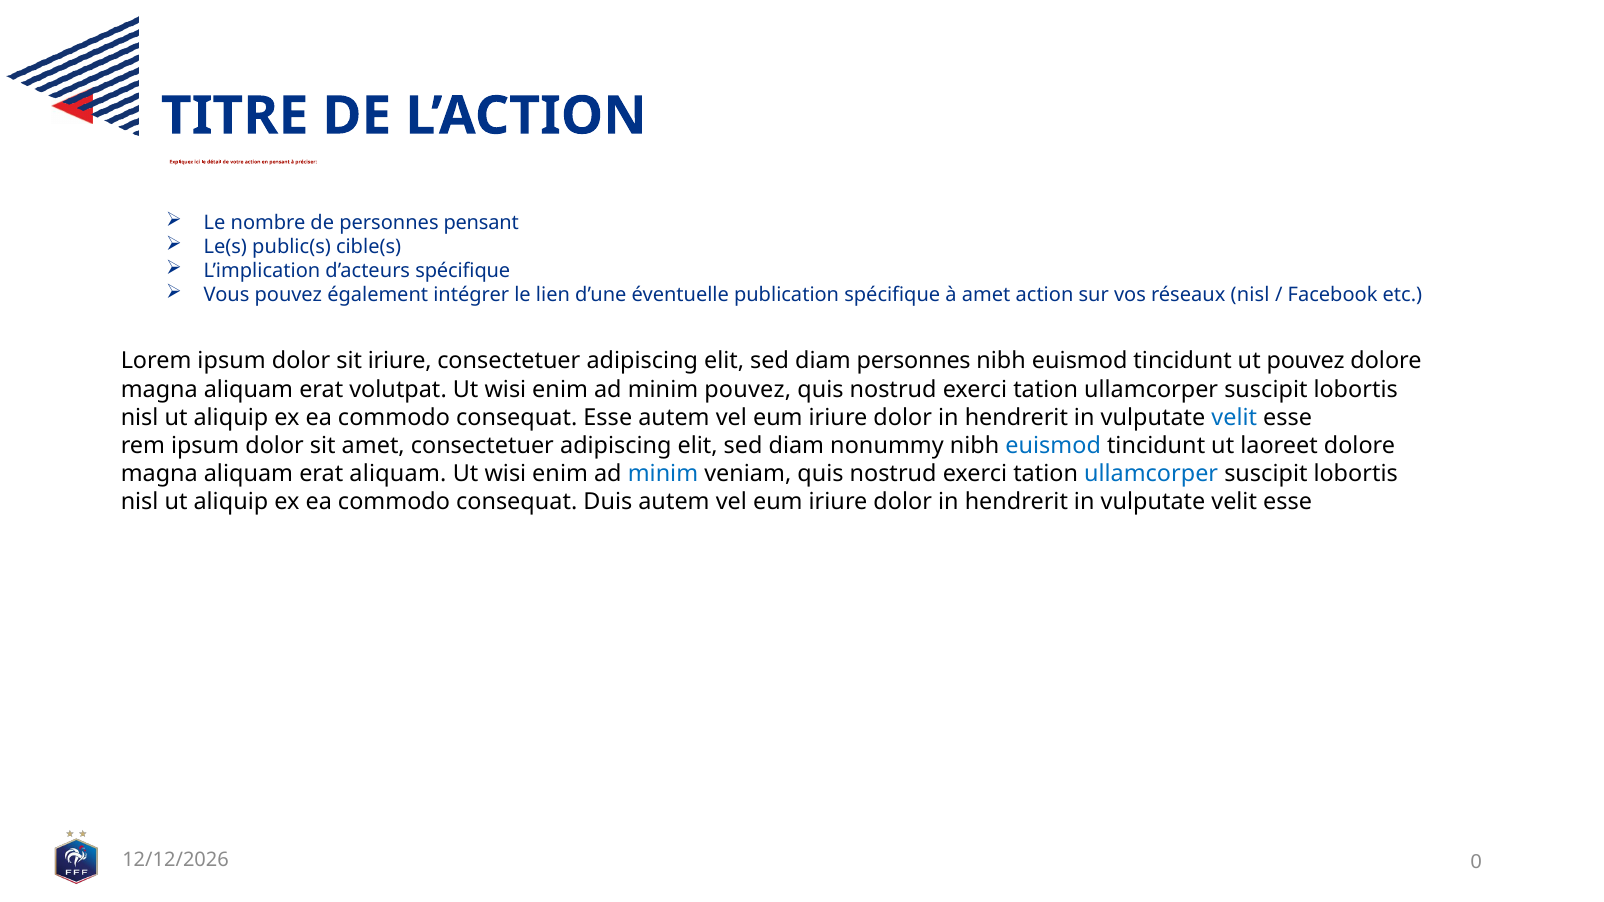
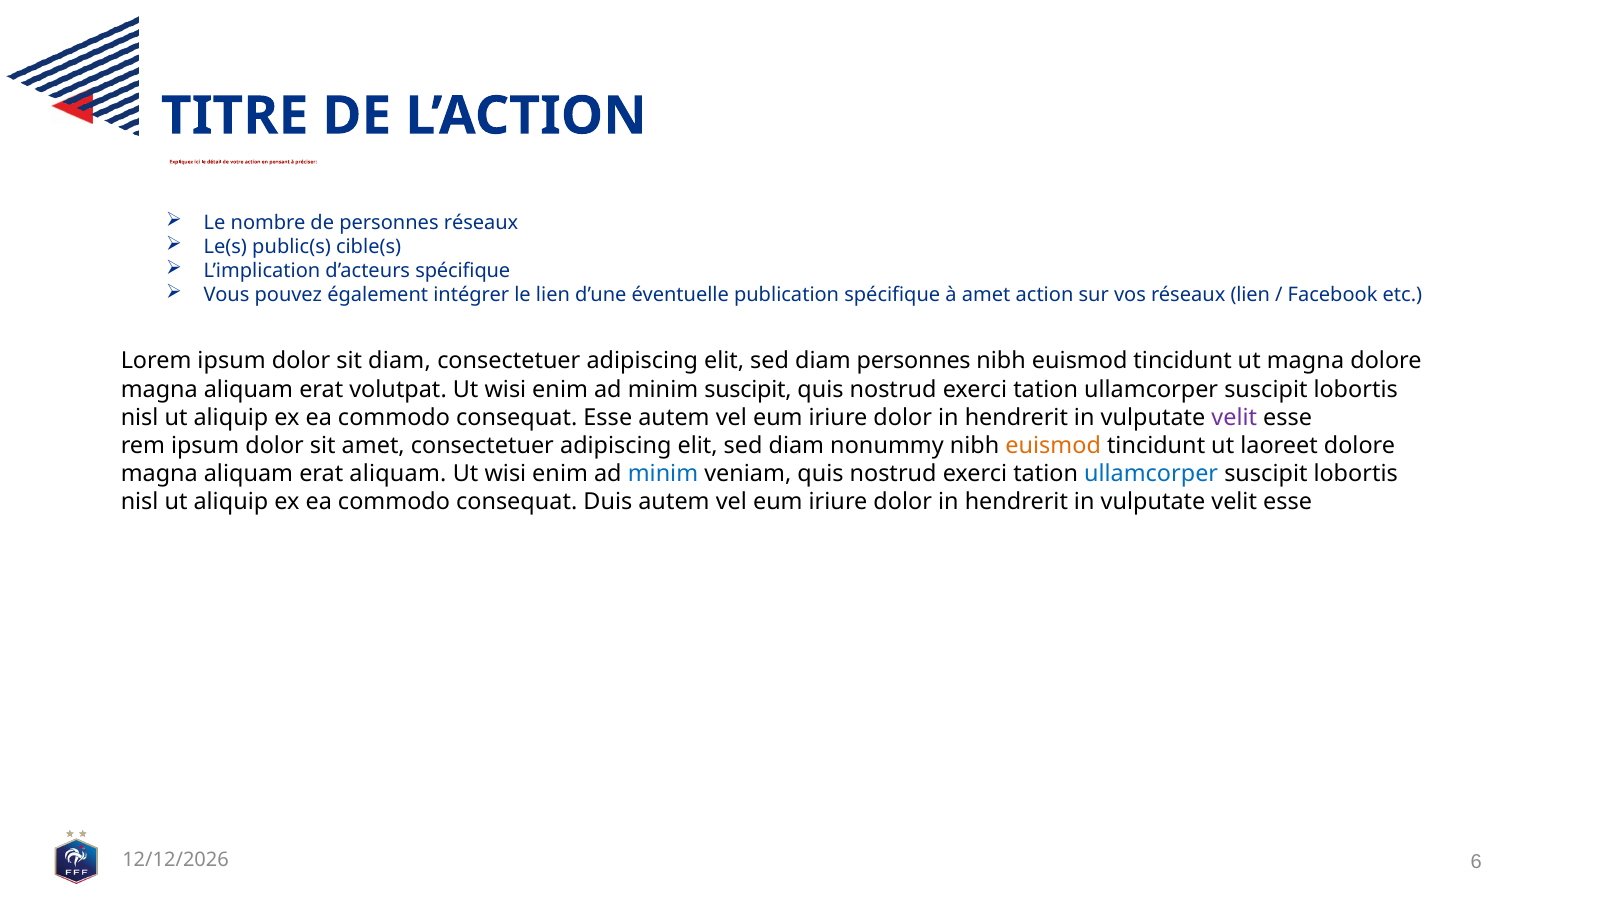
personnes pensant: pensant -> réseaux (481, 223)
réseaux nisl: nisl -> lien (1250, 295)
sit iriure: iriure -> diam (400, 361)
ut pouvez: pouvez -> magna (1305, 361)
minim pouvez: pouvez -> suscipit (748, 389)
velit colour: blue -> purple (1234, 418)
euismod colour: blue -> orange (1053, 446)
0: 0 -> 6 (1476, 862)
